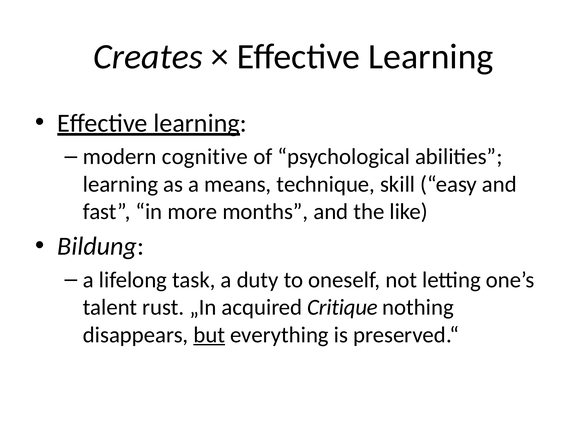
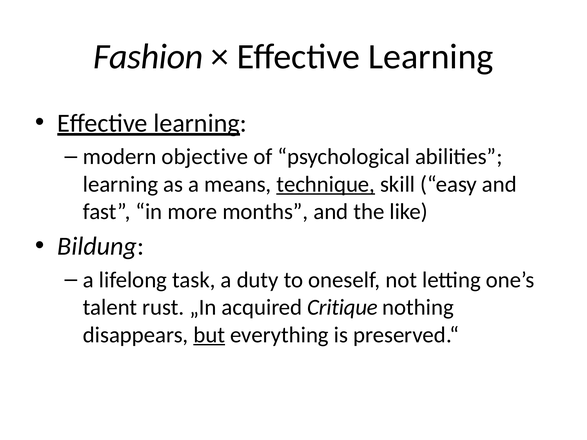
Creates: Creates -> Fashion (148, 57)
cognitive: cognitive -> objective (205, 157)
technique underline: none -> present (326, 184)
